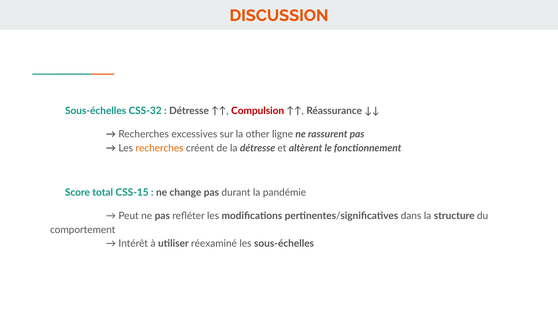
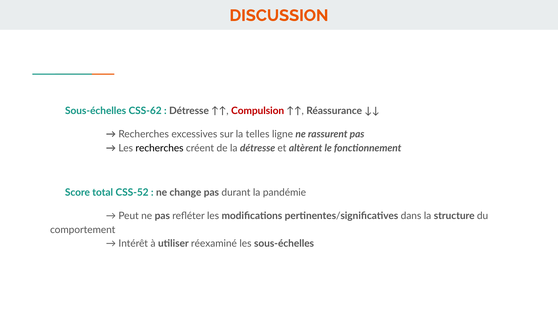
CSS-32: CSS-32 -> CSS-62 (145, 111)
other: other -> telles (258, 134)
recherches colour: orange -> black (159, 148)
CSS-15: CSS-15 -> CSS-52 (132, 193)
